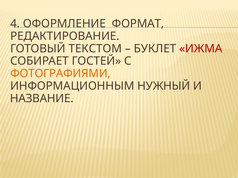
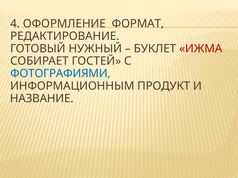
ТЕКСТОМ: ТЕКСТОМ -> НУЖНЫЙ (95, 49)
ФОТОГРАФИЯМИ colour: orange -> blue (60, 74)
НУЖНЫЙ: НУЖНЫЙ -> ПРОДУКТ (164, 86)
